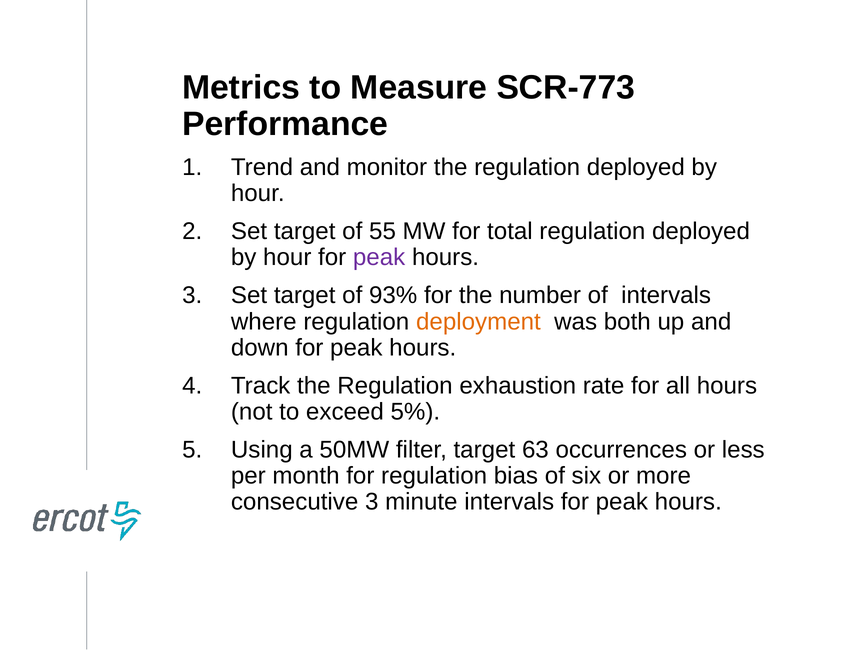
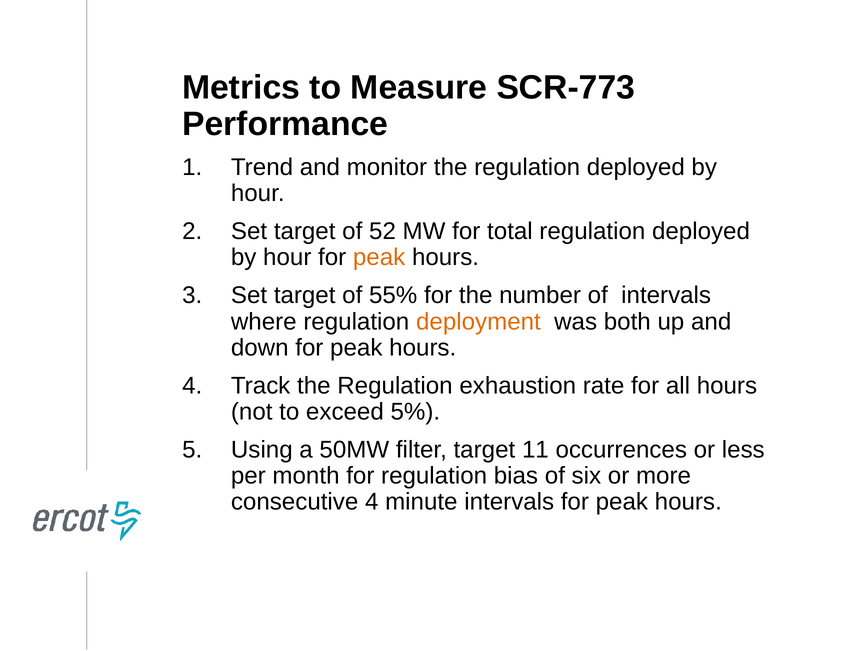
55: 55 -> 52 (383, 231)
peak colour: purple -> orange (379, 257)
93%: 93% -> 55% (393, 296)
63: 63 -> 11 (535, 450)
consecutive 3: 3 -> 4 (372, 502)
